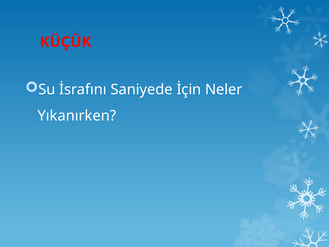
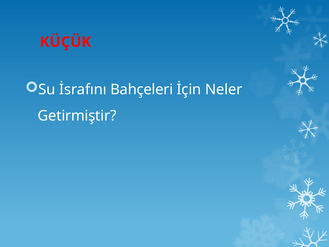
Saniyede: Saniyede -> Bahçeleri (142, 89)
Yıkanırken: Yıkanırken -> Getirmiştir (77, 116)
